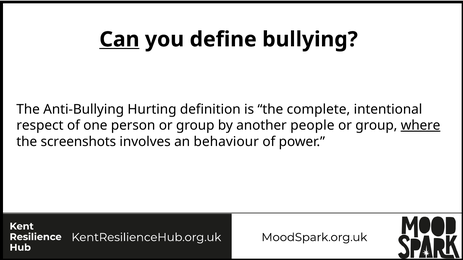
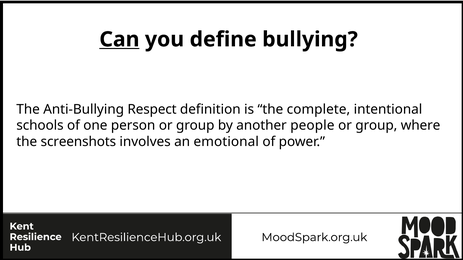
Hurting: Hurting -> Respect (152, 109)
respect: respect -> schools (40, 126)
where underline: present -> none (421, 126)
behaviour: behaviour -> emotional (226, 142)
